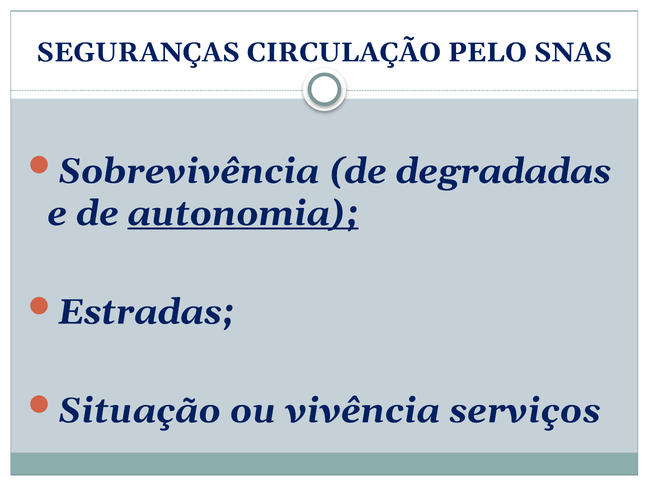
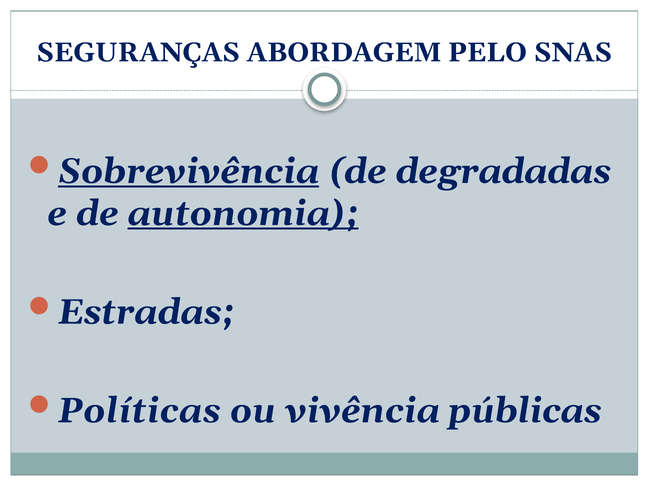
CIRCULAÇÃO: CIRCULAÇÃO -> ABORDAGEM (344, 53)
Sobrevivência underline: none -> present (189, 172)
Situação: Situação -> Políticas (139, 411)
serviços: serviços -> públicas (525, 411)
